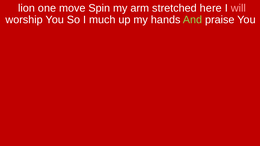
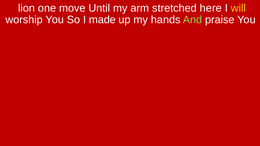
Spin: Spin -> Until (99, 8)
will colour: pink -> yellow (238, 8)
much: much -> made (102, 20)
